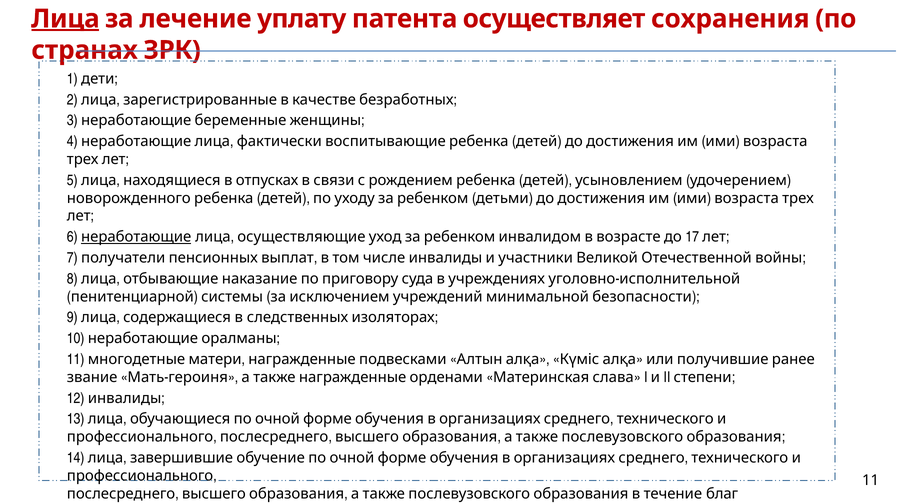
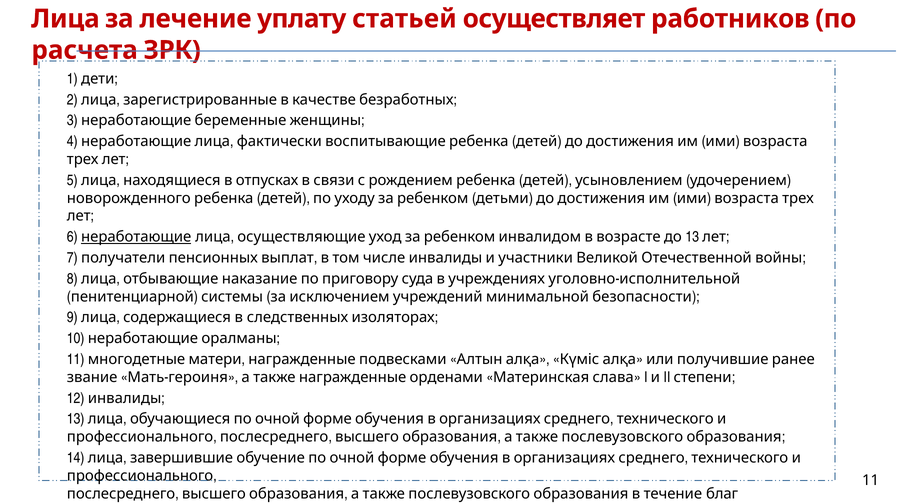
Лица underline: present -> none (65, 19)
патента: патента -> статьей (404, 19)
сохранения: сохранения -> работников (730, 19)
странах: странах -> расчета (85, 50)
17: 17 -> 13 (692, 237)
